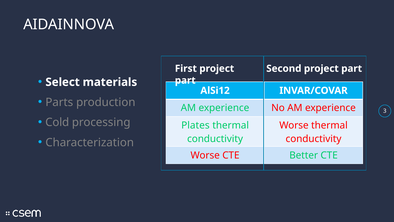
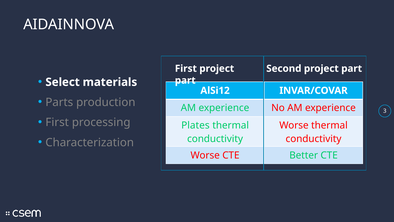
Cold: Cold -> First (57, 122)
